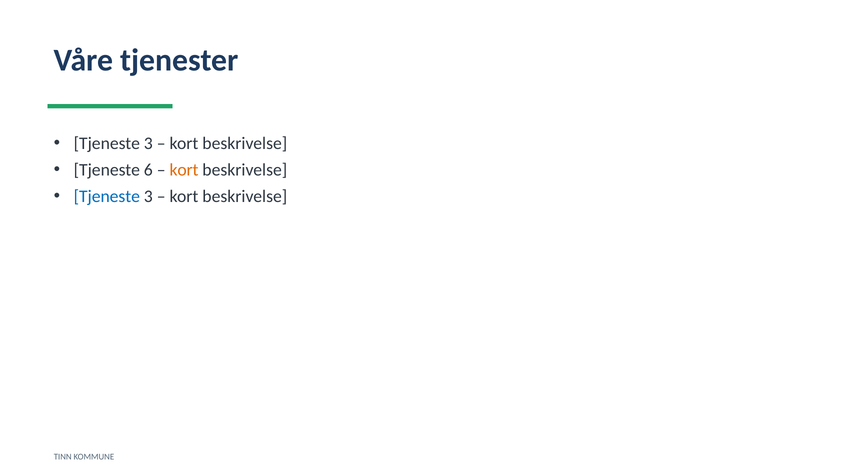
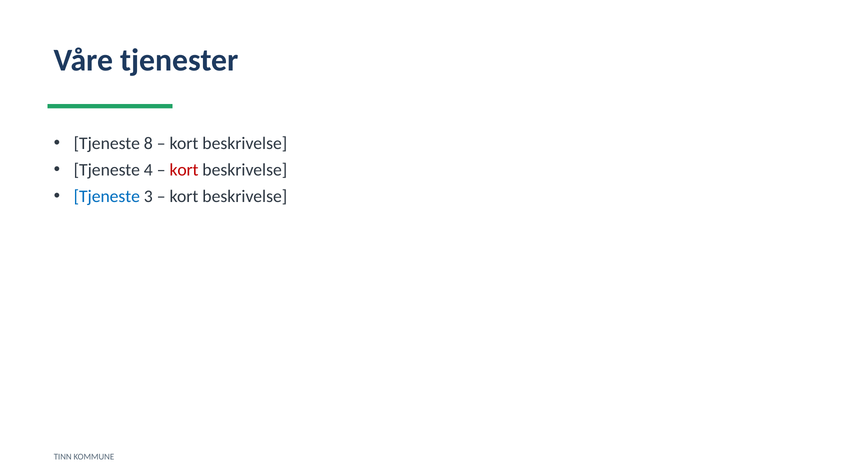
3: 3 -> 8 (148, 143)
6: 6 -> 4 (148, 170)
kort colour: orange -> red (184, 170)
